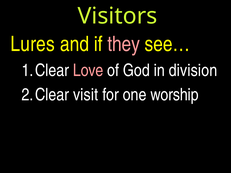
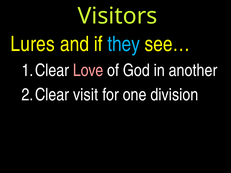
they colour: pink -> light blue (124, 44)
division: division -> another (193, 71)
worship: worship -> division (174, 95)
